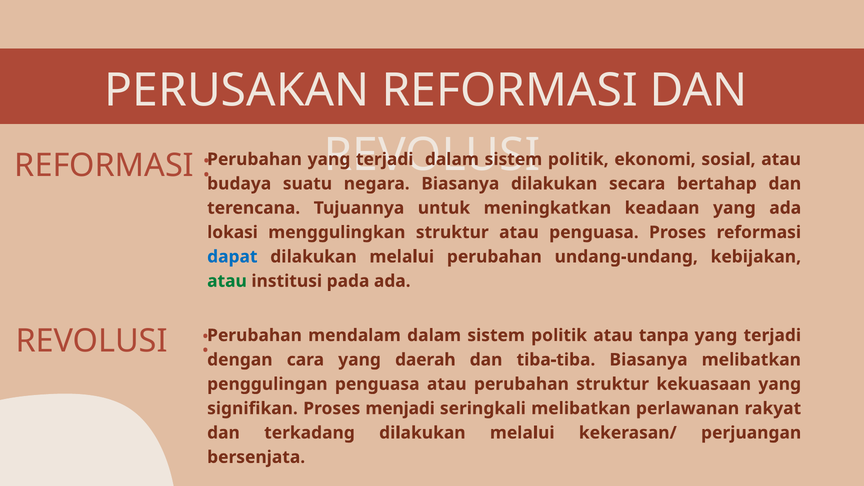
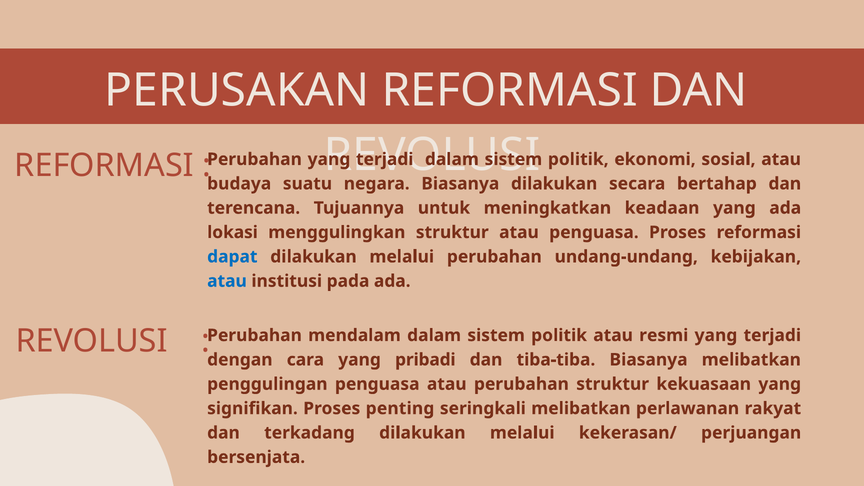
atau colour: green -> blue (227, 281)
tanpa: tanpa -> resmi (664, 335)
daerah: daerah -> pribadi (425, 360)
menjadi: menjadi -> penting (400, 408)
